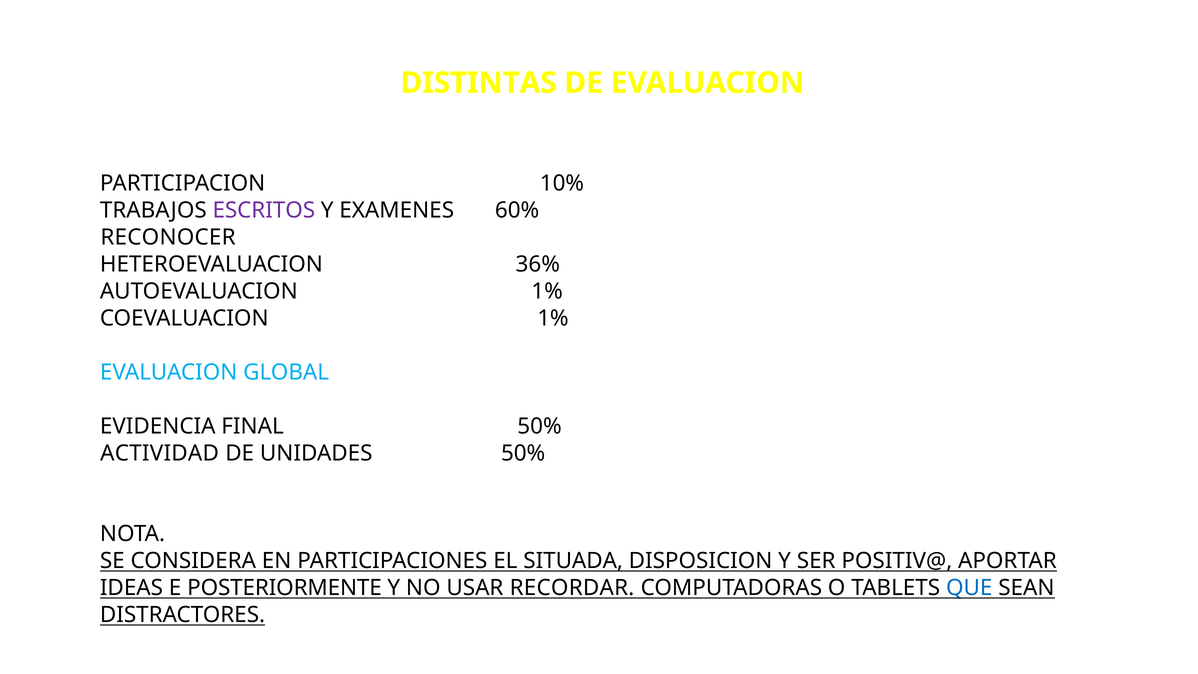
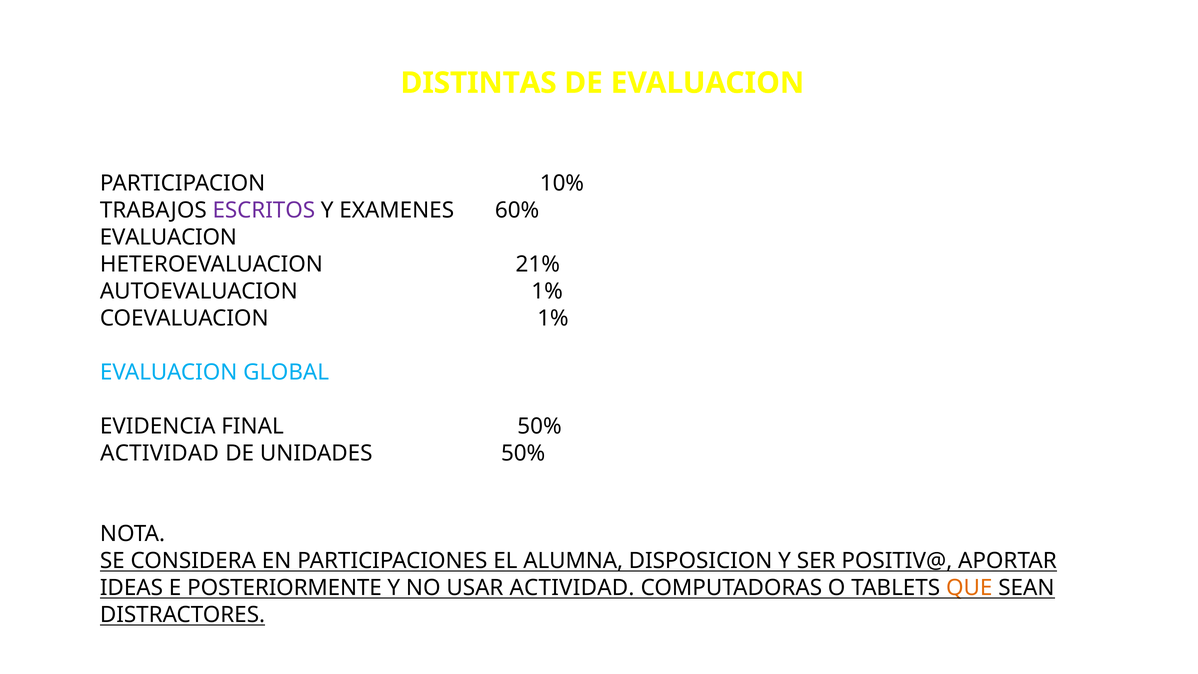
RECONOCER: RECONOCER -> EVALUACION (168, 237)
36%: 36% -> 21% (538, 264)
SITUADA: SITUADA -> ALUMNA (573, 561)
USAR RECORDAR: RECORDAR -> ACTIVIDAD (572, 588)
QUE colour: blue -> orange (969, 588)
